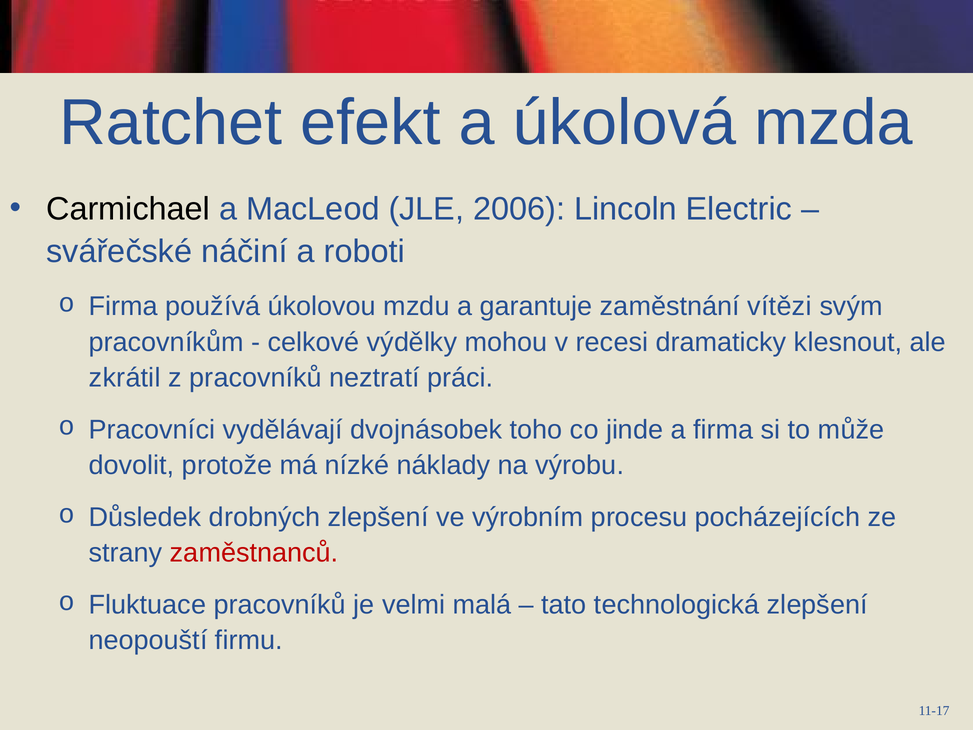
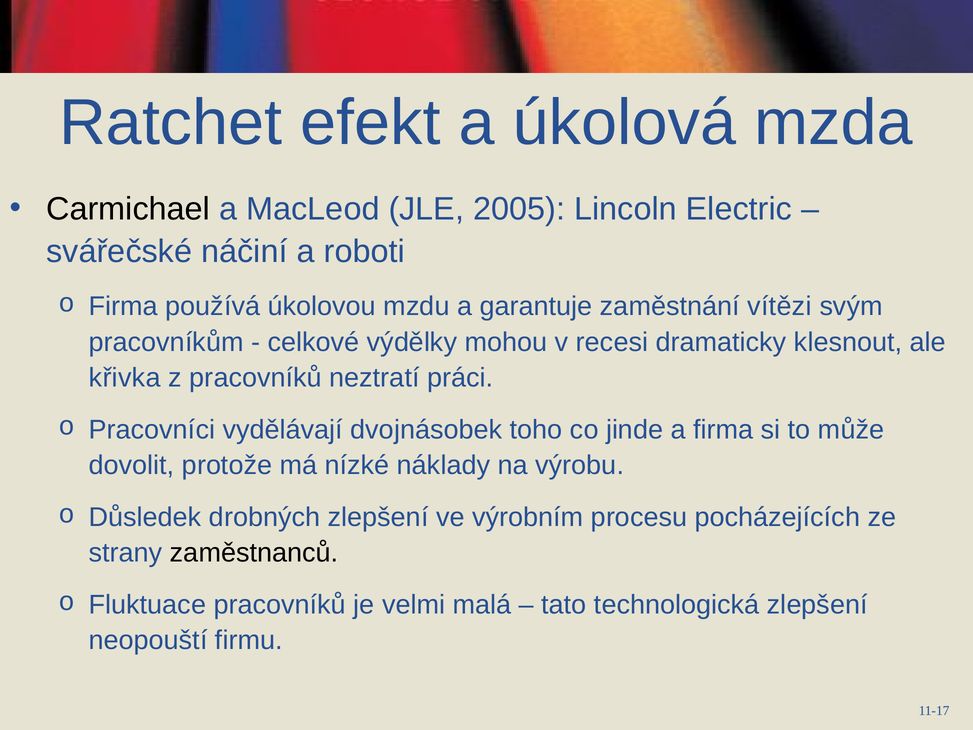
2006: 2006 -> 2005 (519, 209)
zkrátil: zkrátil -> křivka (125, 378)
zaměstnanců colour: red -> black (254, 553)
